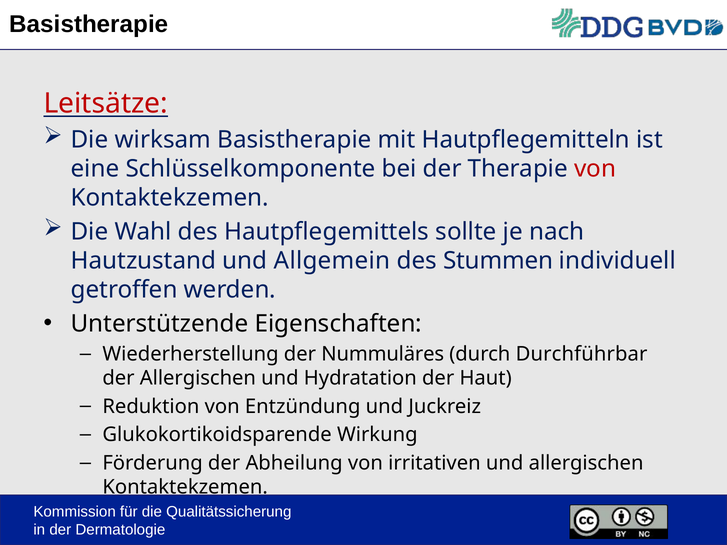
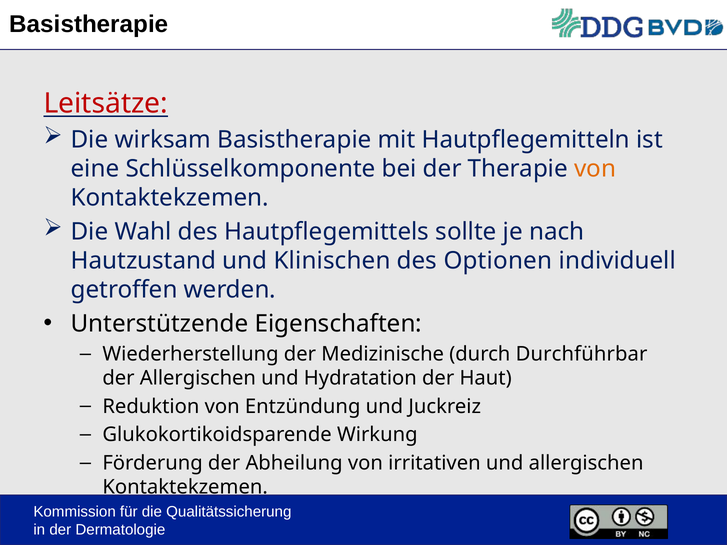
von colour: red -> orange (595, 169)
Allgemein: Allgemein -> Klinischen (332, 261)
Stummen: Stummen -> Optionen (498, 261)
Nummuläres: Nummuläres -> Medizinische (383, 354)
